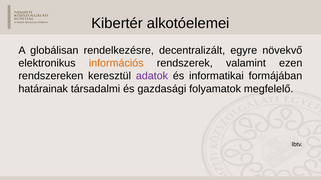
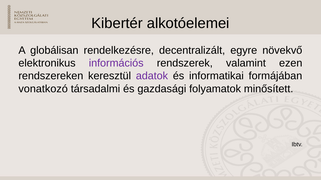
információs colour: orange -> purple (116, 63)
határainak: határainak -> vonatkozó (43, 89)
megfelelő: megfelelő -> minősített (269, 89)
